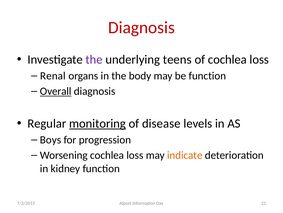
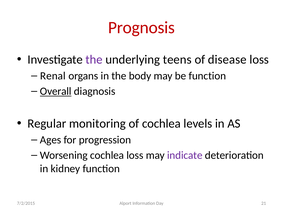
Diagnosis: Diagnosis -> Prognosis (141, 27)
of cochlea: cochlea -> disease (227, 59)
monitoring underline: present -> none (97, 123)
of disease: disease -> cochlea (161, 123)
Boys: Boys -> Ages (51, 139)
indicate colour: orange -> purple (185, 155)
